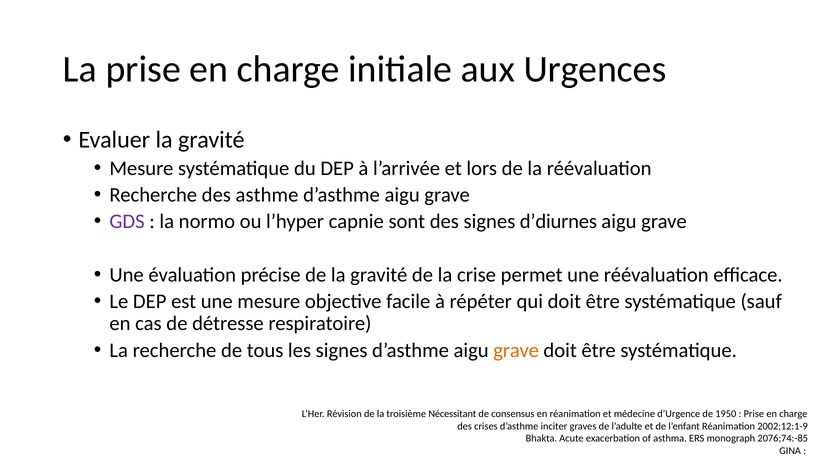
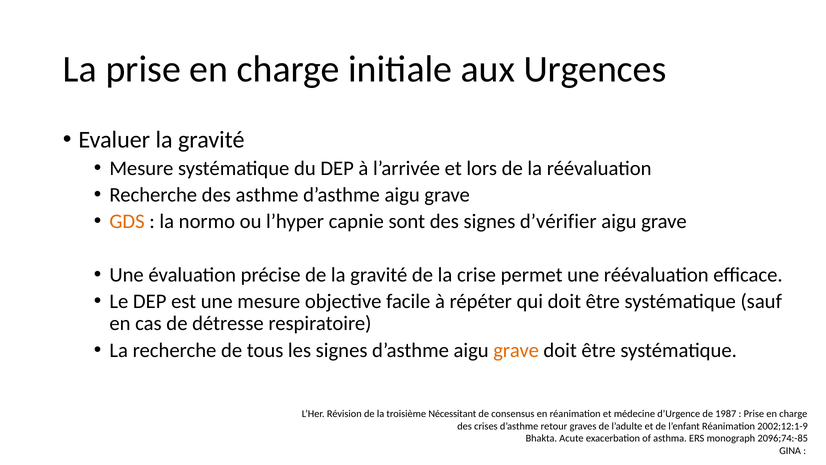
GDS colour: purple -> orange (127, 221)
d’diurnes: d’diurnes -> d’vérifier (558, 221)
1950: 1950 -> 1987 (726, 413)
inciter: inciter -> retour (554, 426)
2076;74:-85: 2076;74:-85 -> 2096;74:-85 (783, 438)
